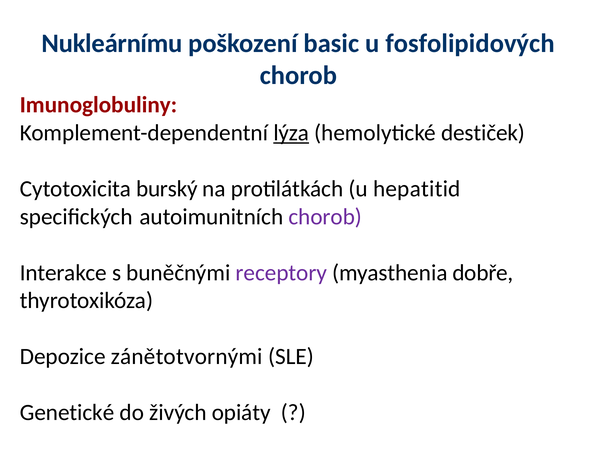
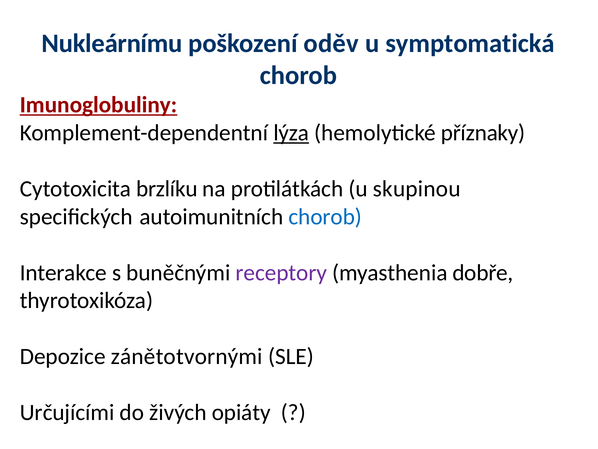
basic: basic -> oděv (331, 43)
fosfolipidových: fosfolipidových -> symptomatická (470, 43)
Imunoglobuliny underline: none -> present (99, 105)
destiček: destiček -> příznaky (483, 133)
burský: burský -> brzlíku (167, 189)
hepatitid: hepatitid -> skupinou (417, 189)
chorob colour: purple -> blue (325, 217)
Genetické: Genetické -> Určujícími (67, 412)
